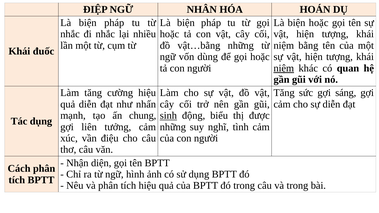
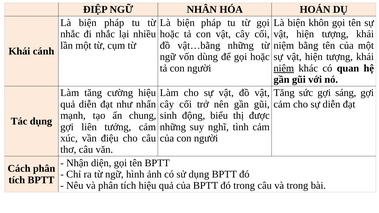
biện hoặc: hoặc -> khôn (319, 23)
đuốc: đuốc -> cánh (44, 51)
sinh underline: present -> none (168, 116)
